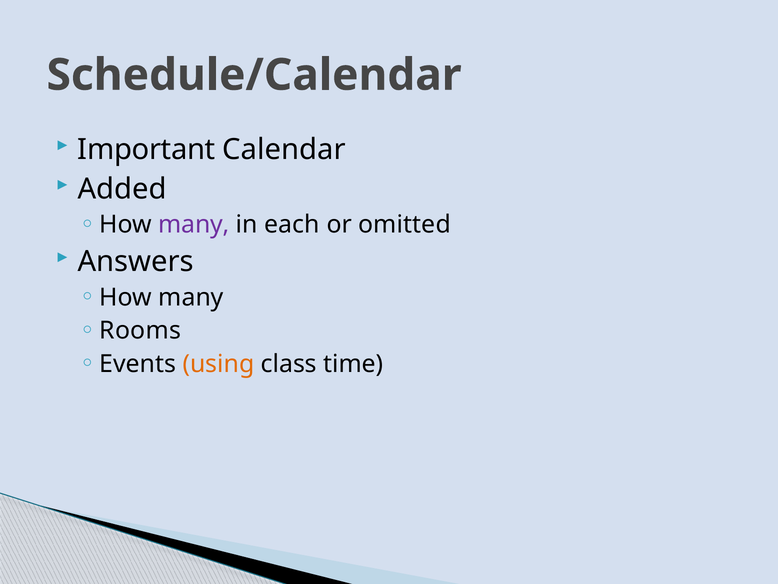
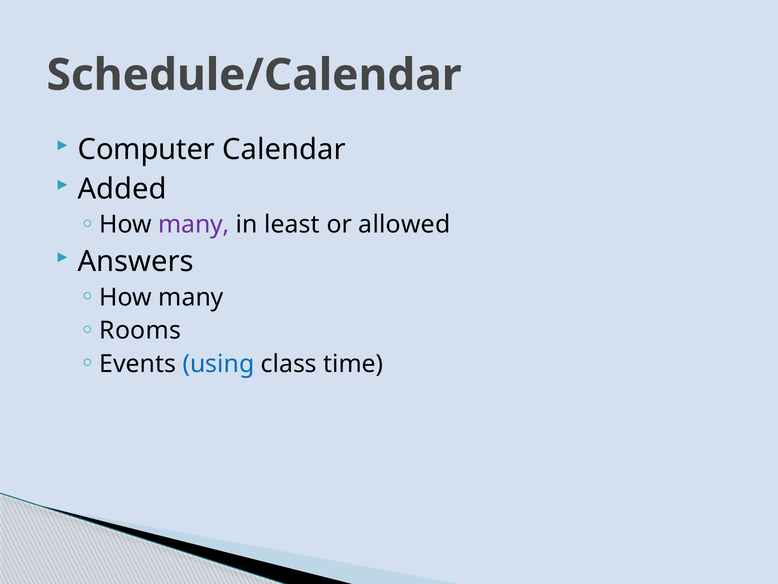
Important: Important -> Computer (146, 149)
each: each -> least (292, 224)
omitted: omitted -> allowed (404, 224)
using colour: orange -> blue (218, 364)
